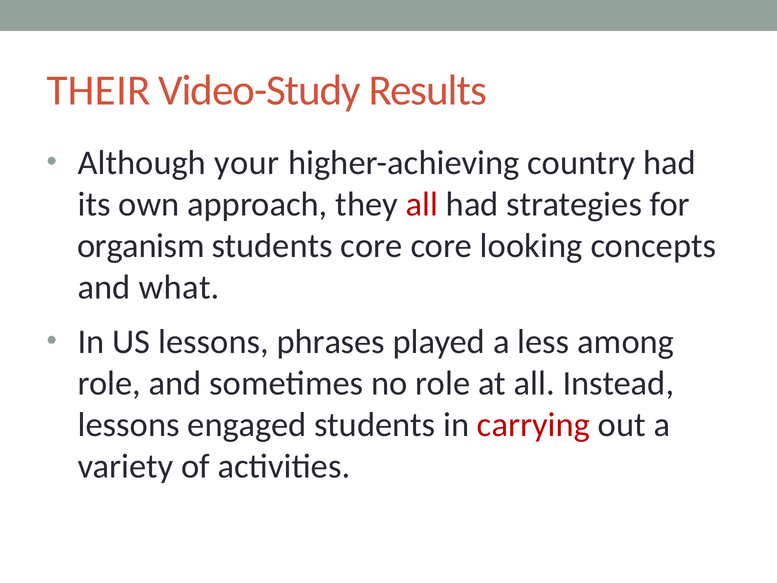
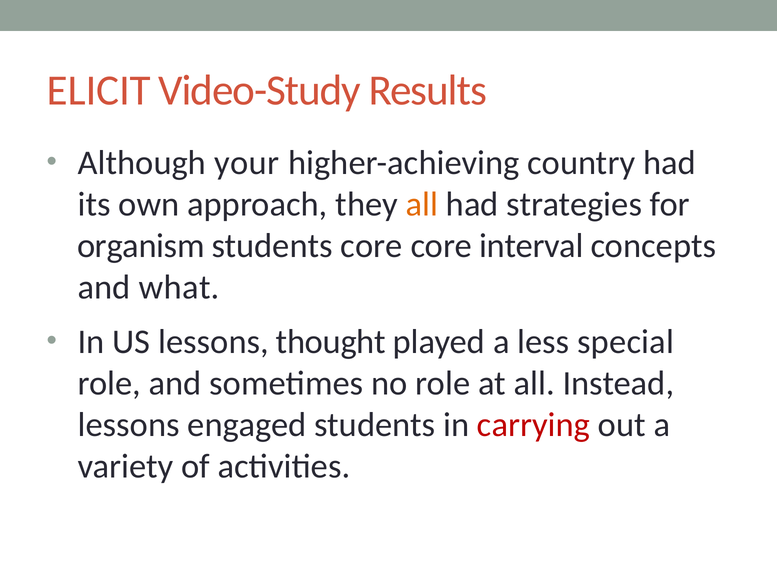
THEIR: THEIR -> ELICIT (99, 90)
all colour: red -> orange (422, 204)
looking: looking -> interval (531, 246)
phrases: phrases -> thought (331, 342)
among: among -> special (626, 342)
